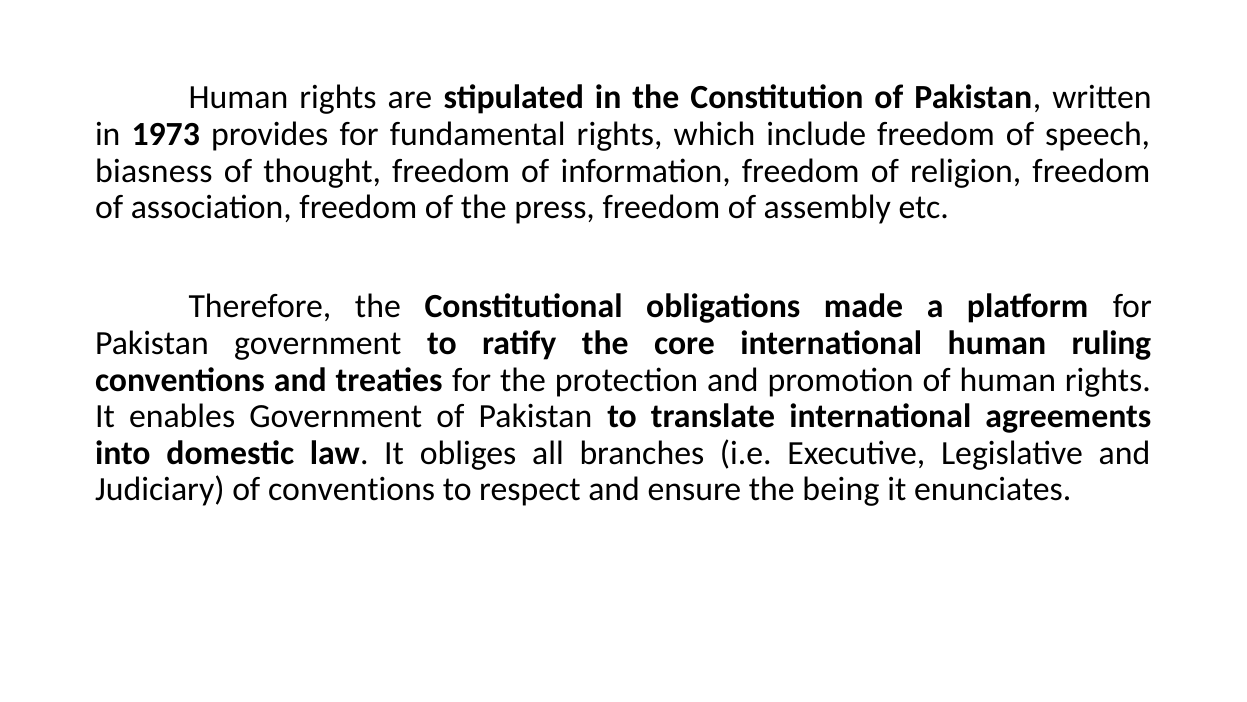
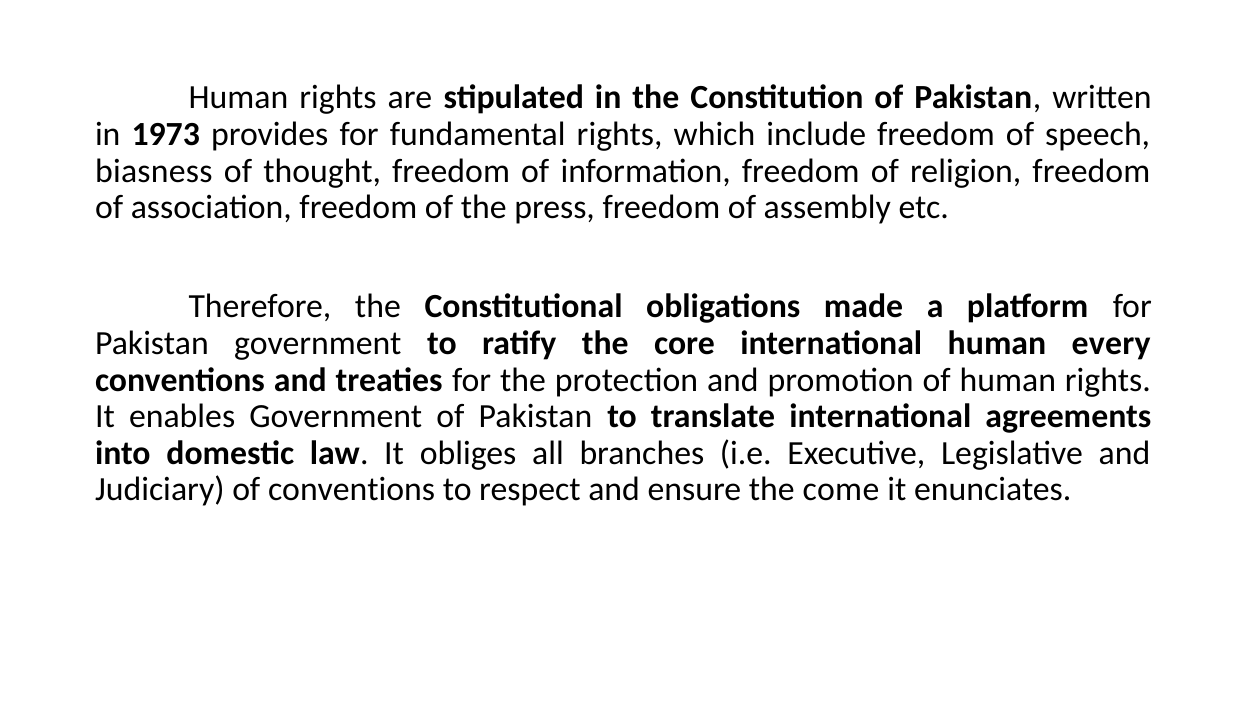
ruling: ruling -> every (1111, 343)
being: being -> come (841, 489)
